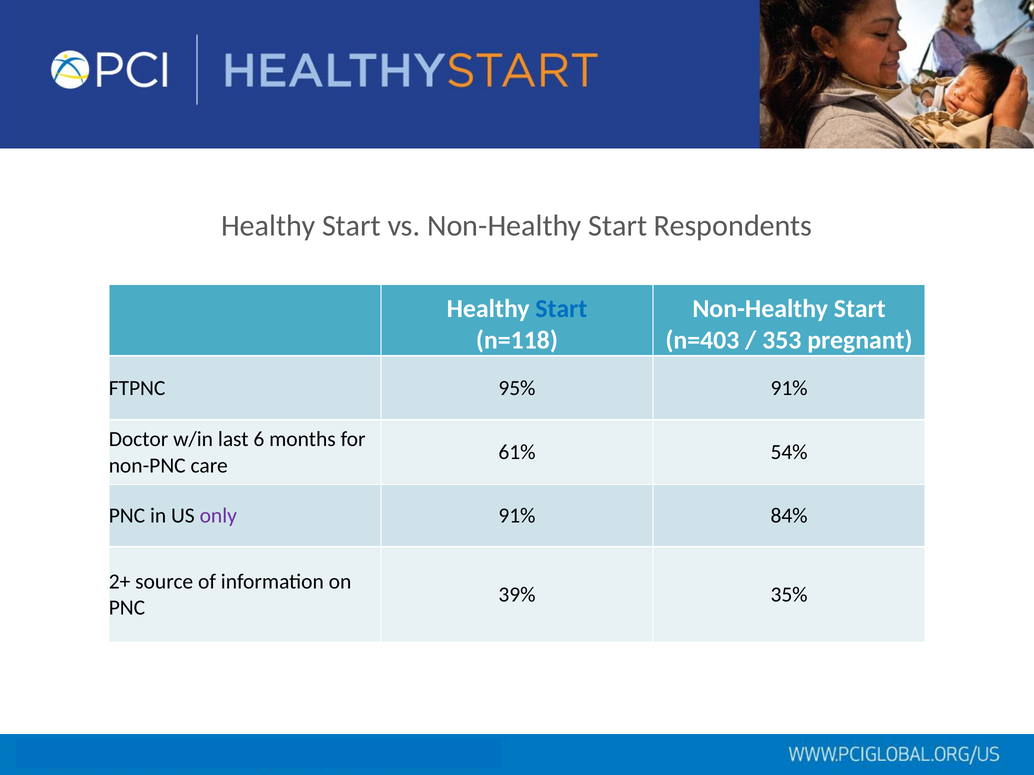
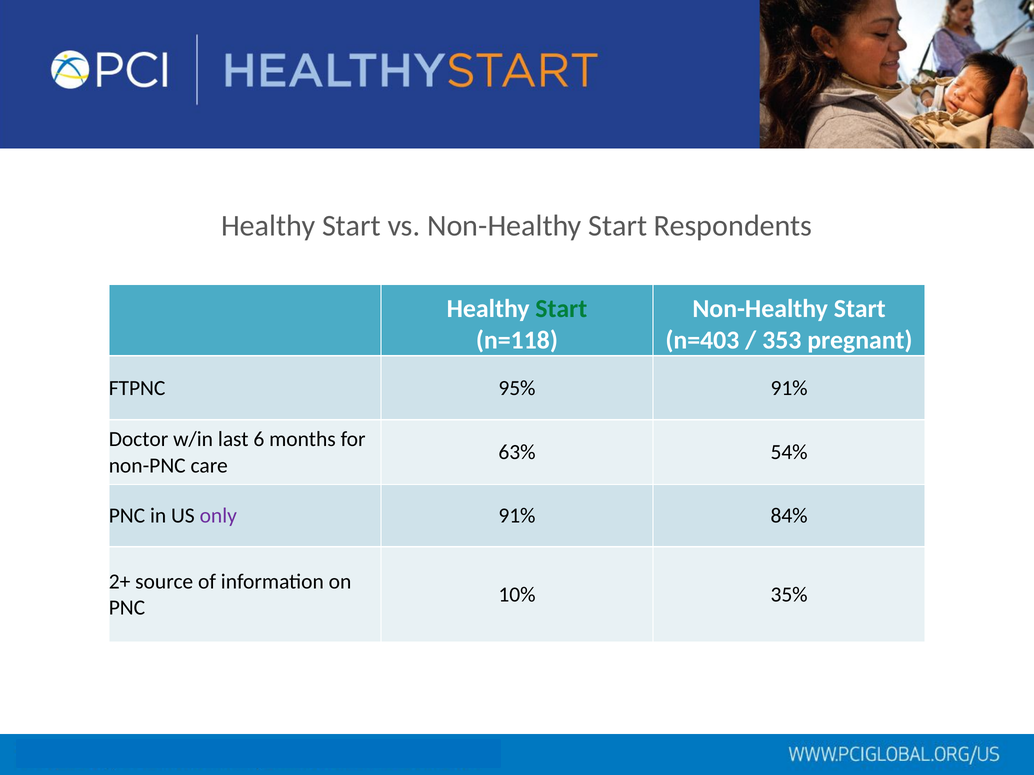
Start colour: blue -> green (561, 309)
61%: 61% -> 63% (517, 453)
39%: 39% -> 10% (517, 595)
